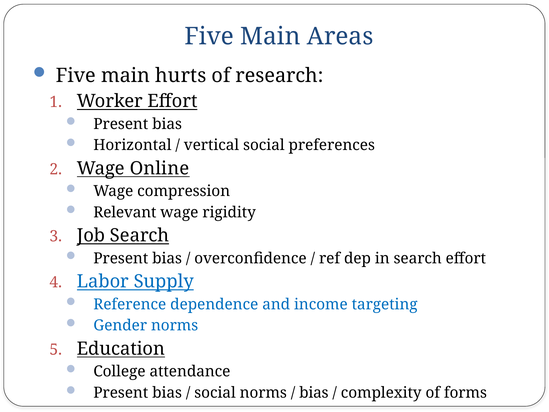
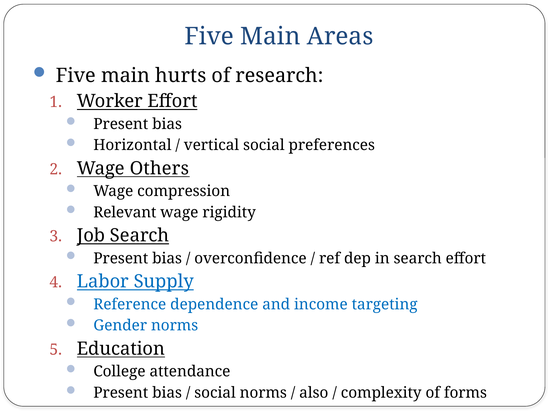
Online: Online -> Others (159, 168)
bias: bias -> also (314, 392)
